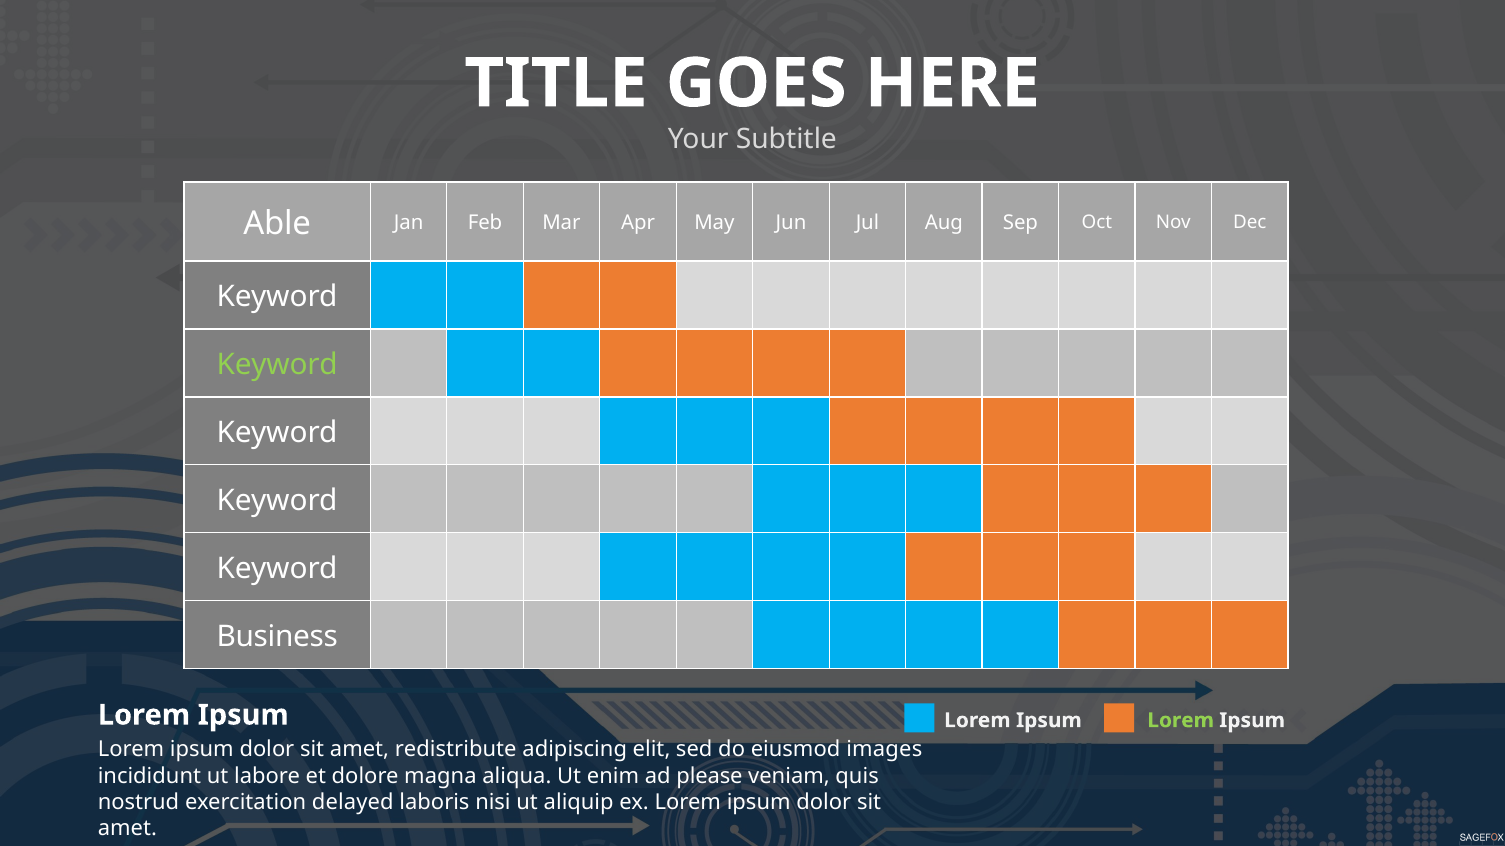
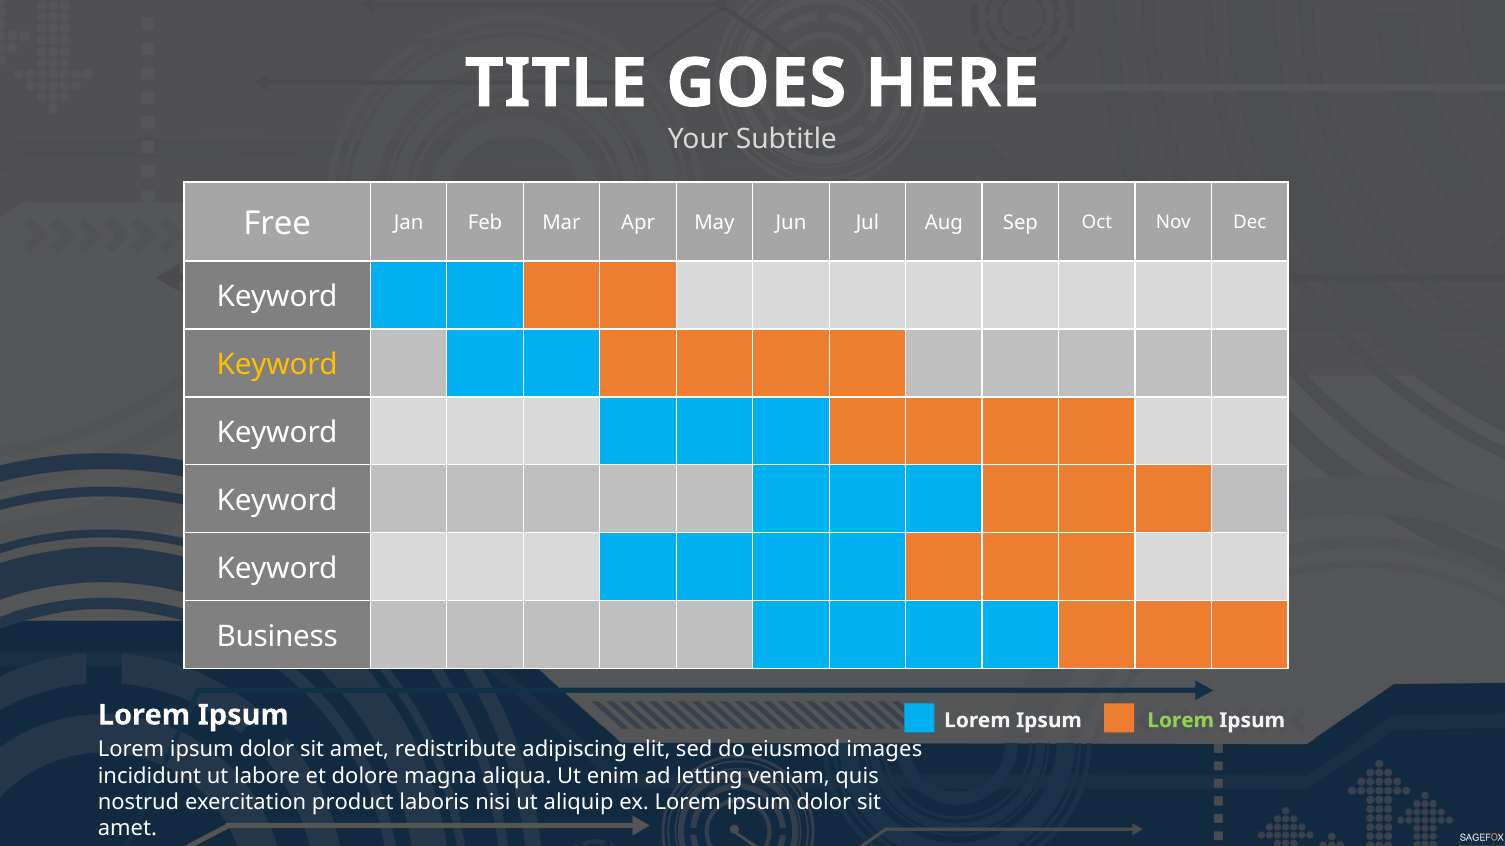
Able: Able -> Free (277, 223)
Keyword colour: light green -> yellow (277, 365)
please: please -> letting (709, 776)
delayed: delayed -> product (353, 803)
